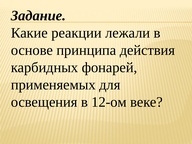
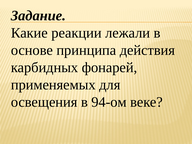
12-ом: 12-ом -> 94-ом (109, 102)
